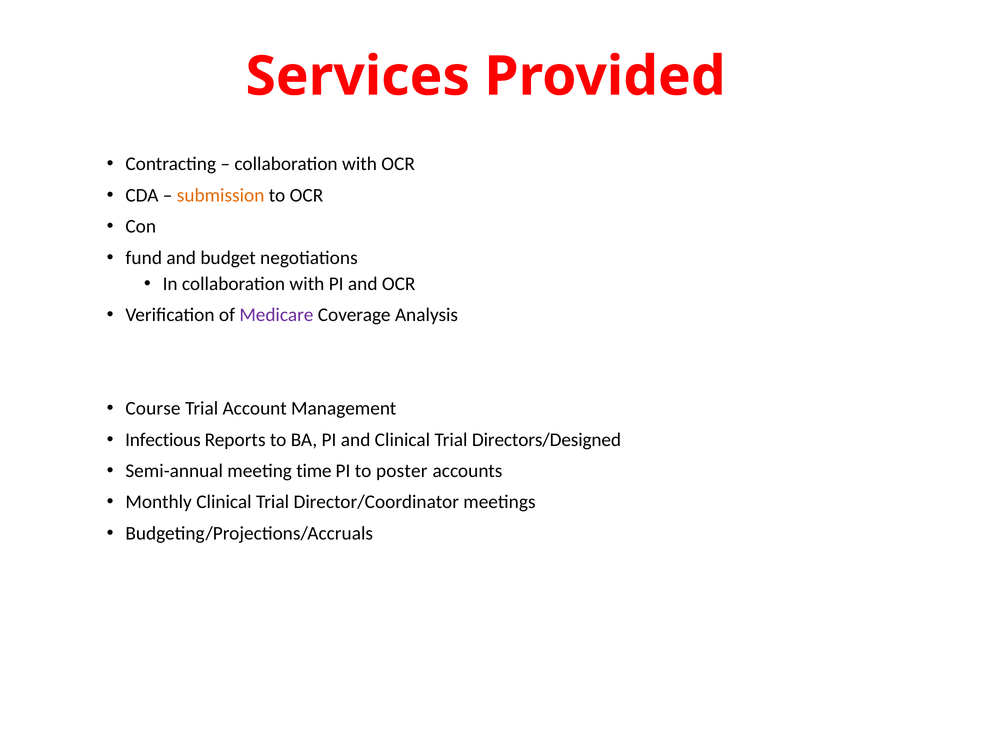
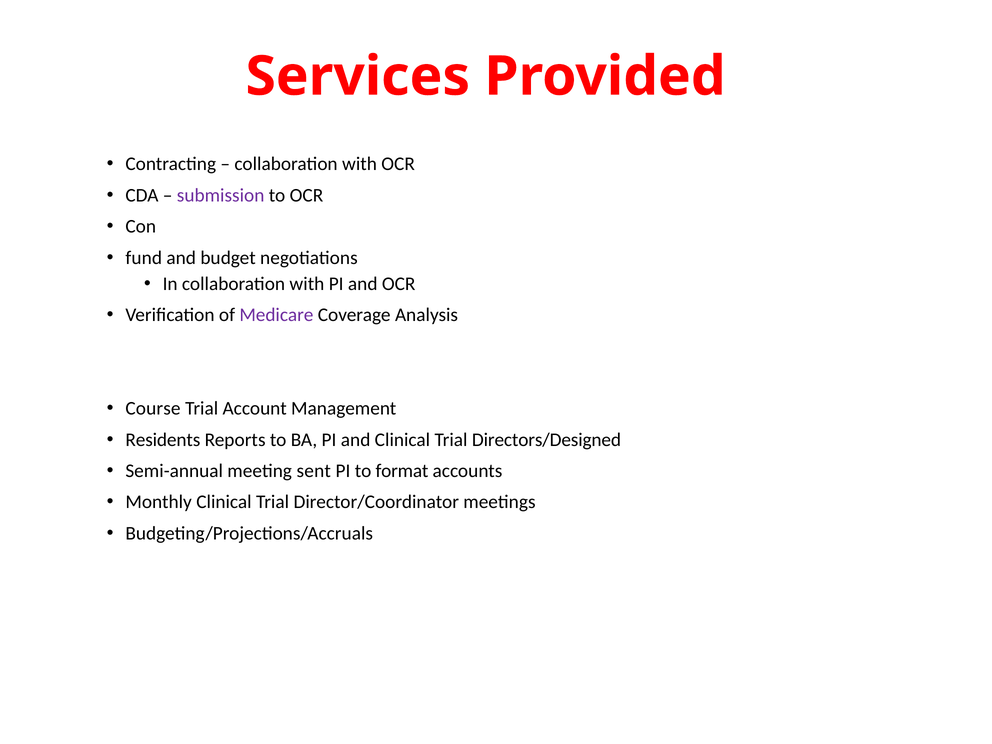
submission colour: orange -> purple (221, 195)
Infectious: Infectious -> Residents (163, 440)
time: time -> sent (314, 471)
poster: poster -> format (402, 471)
